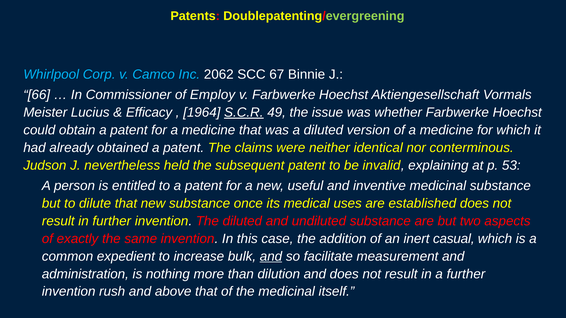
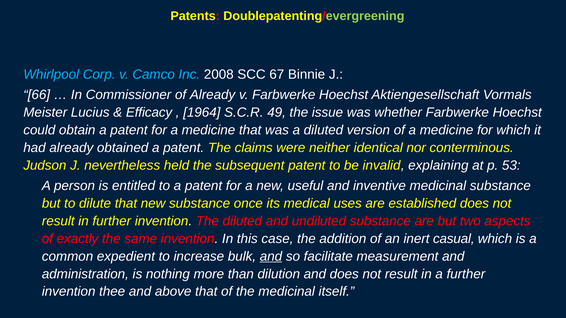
2062: 2062 -> 2008 (219, 74)
of Employ: Employ -> Already (213, 95)
S.C.R underline: present -> none (244, 113)
rush: rush -> thee (112, 292)
